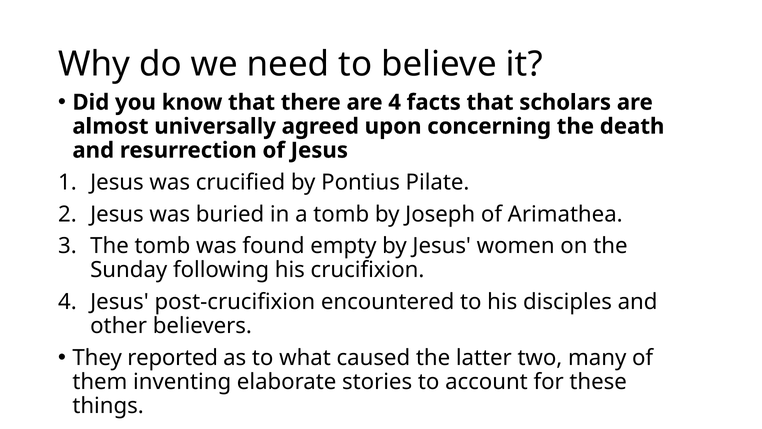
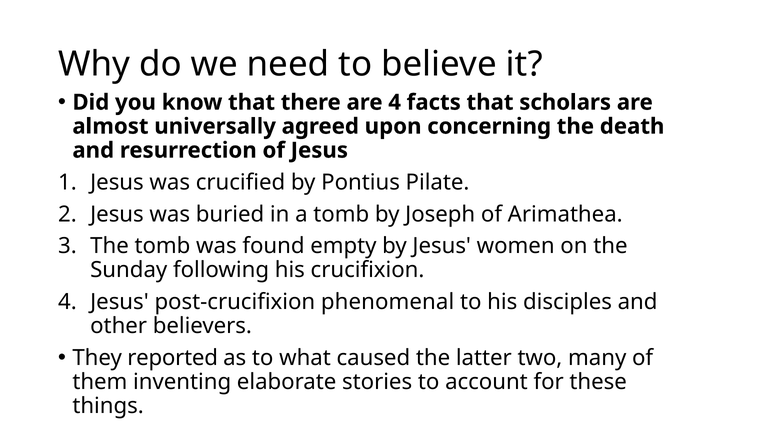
encountered: encountered -> phenomenal (388, 302)
